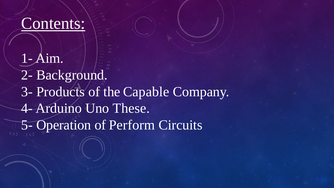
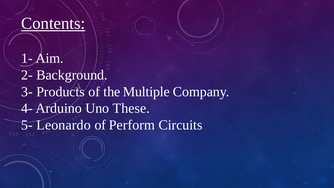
Capable: Capable -> Multiple (146, 92)
Operation: Operation -> Leonardo (64, 125)
